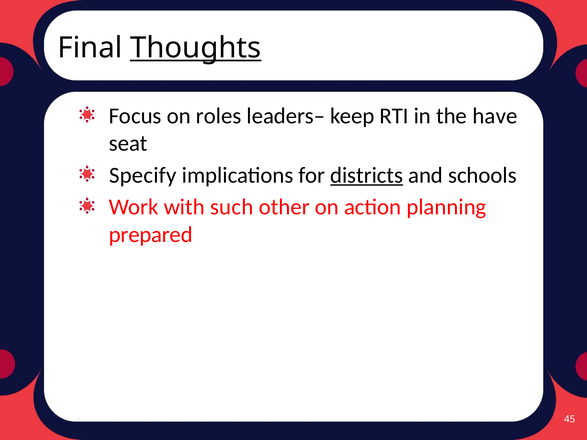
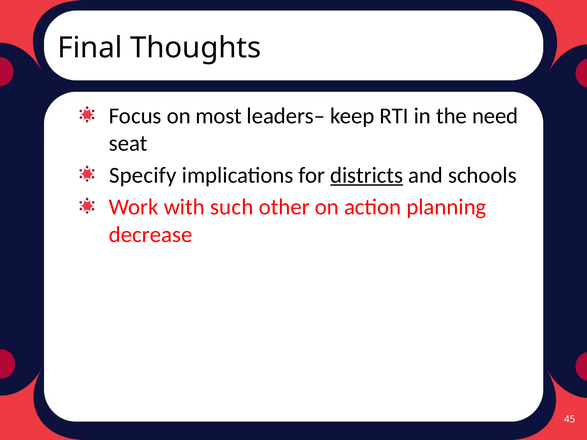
Thoughts underline: present -> none (196, 48)
roles: roles -> most (219, 116)
have: have -> need (495, 116)
prepared: prepared -> decrease (151, 235)
